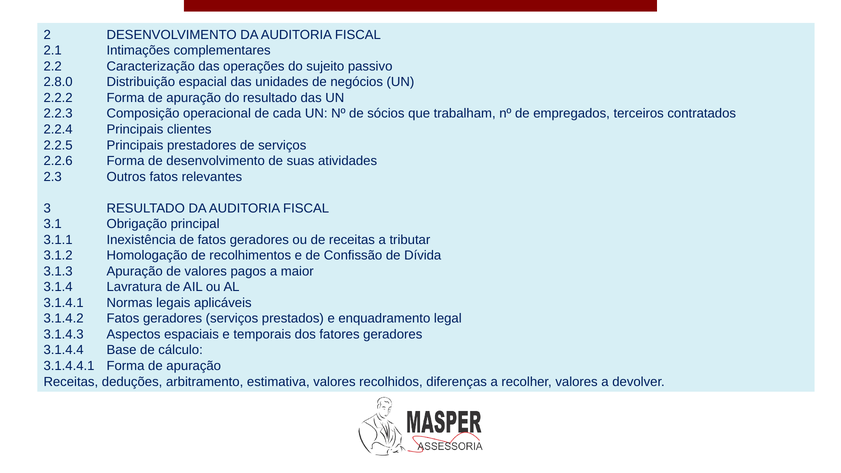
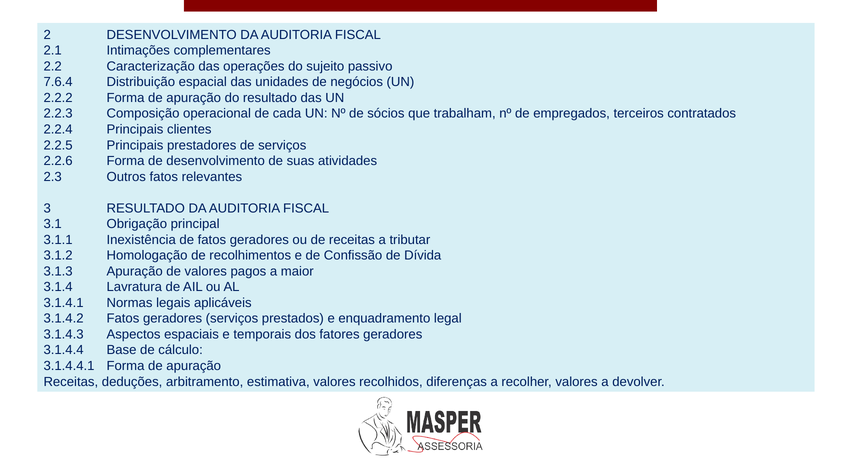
2.8.0: 2.8.0 -> 7.6.4 (58, 82)
